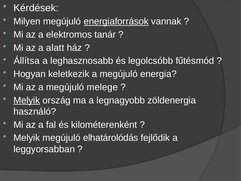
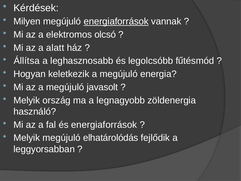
tanár: tanár -> olcsó (105, 35)
melege: melege -> javasolt (102, 87)
Melyik underline: present -> none (27, 100)
és kilométerenként: kilométerenként -> energiaforrások (104, 125)
